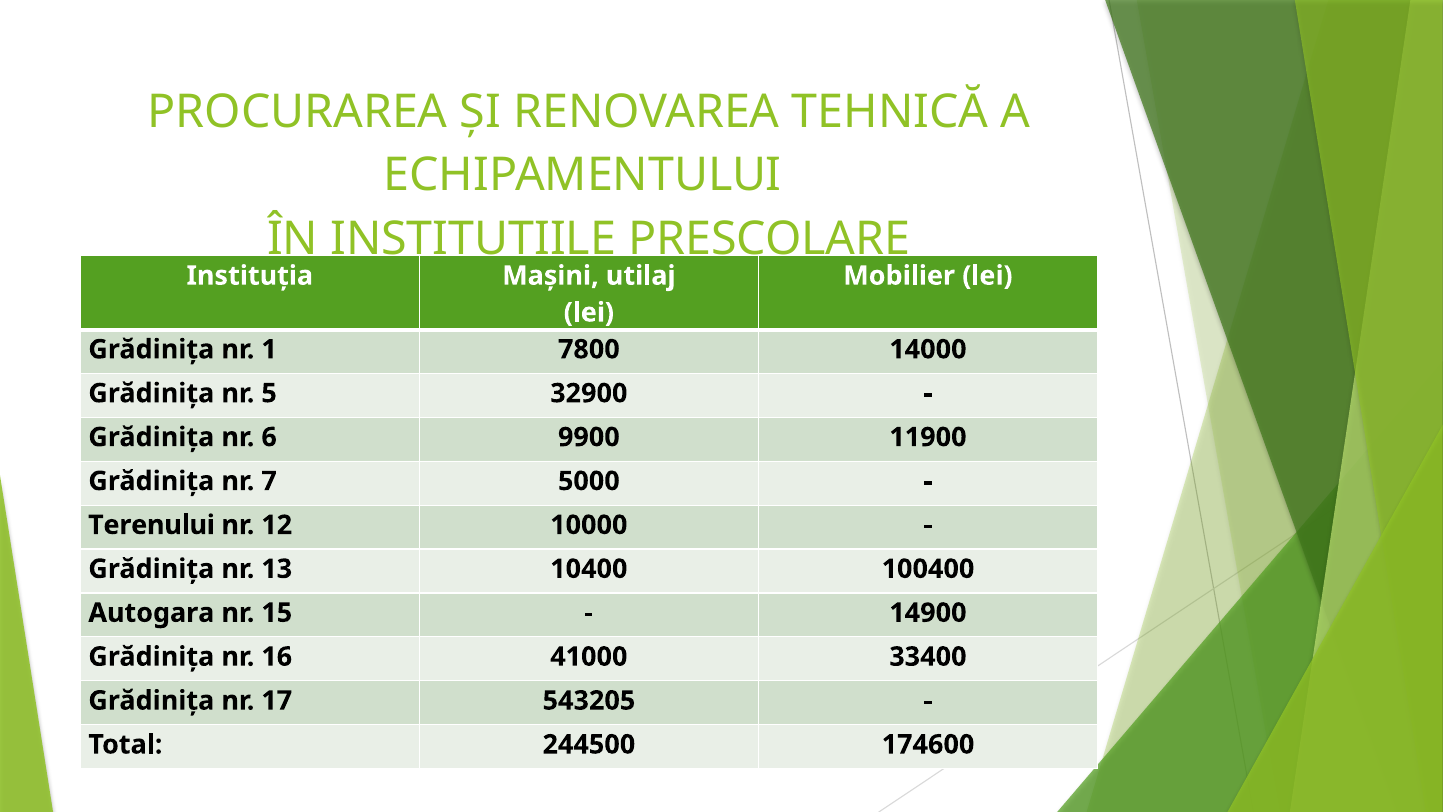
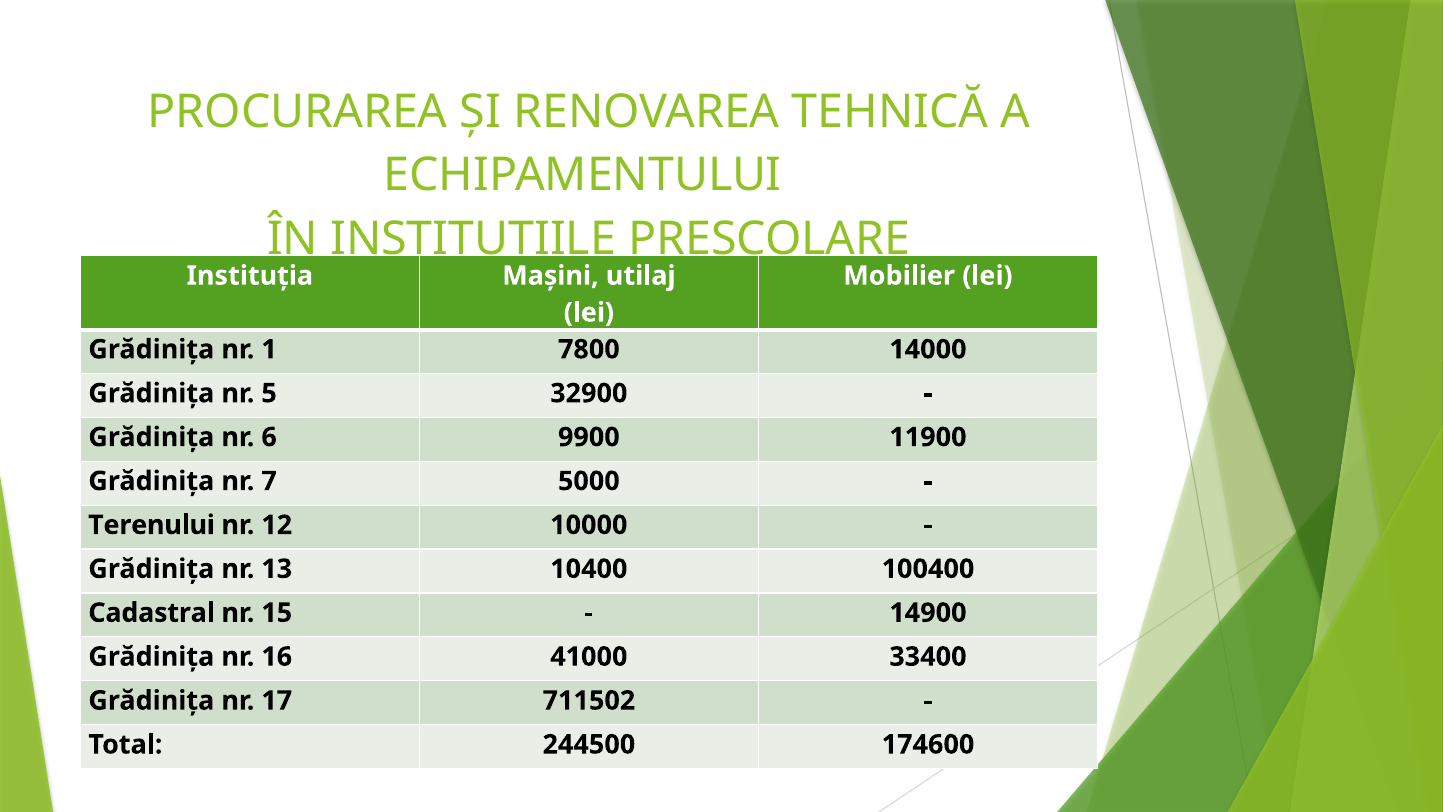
Autogara: Autogara -> Cadastral (151, 613)
543205: 543205 -> 711502 (589, 700)
